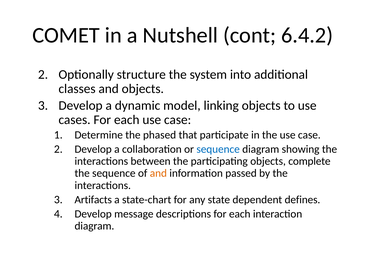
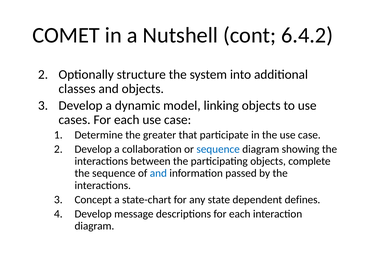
phased: phased -> greater (160, 135)
and colour: orange -> blue (158, 174)
Artifacts: Artifacts -> Concept (93, 200)
